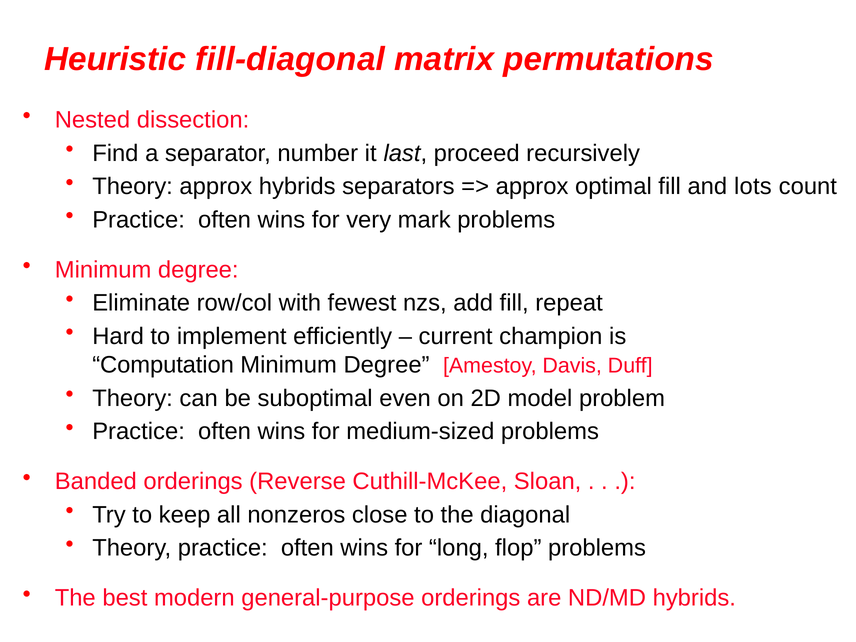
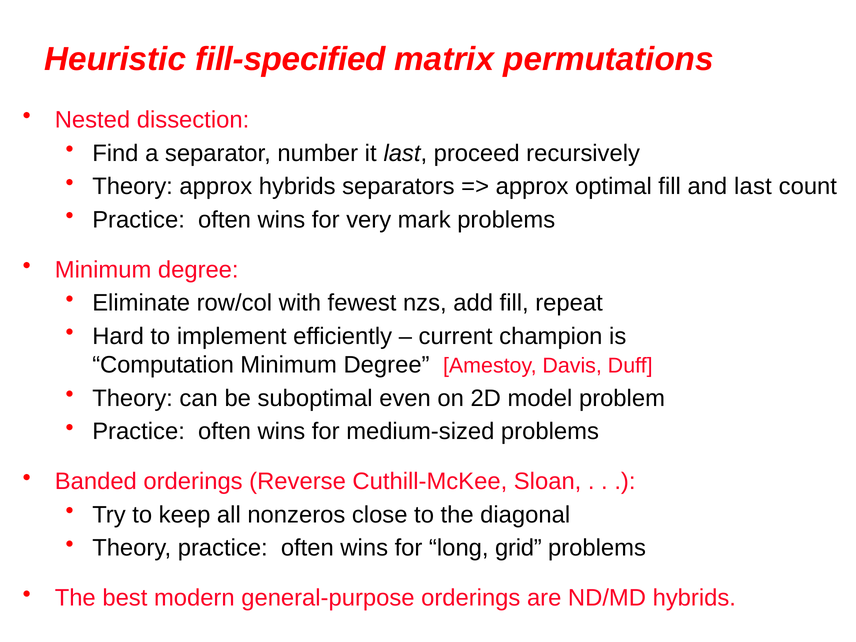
fill-diagonal: fill-diagonal -> fill-specified (290, 59)
and lots: lots -> last (753, 187)
flop: flop -> grid (518, 548)
